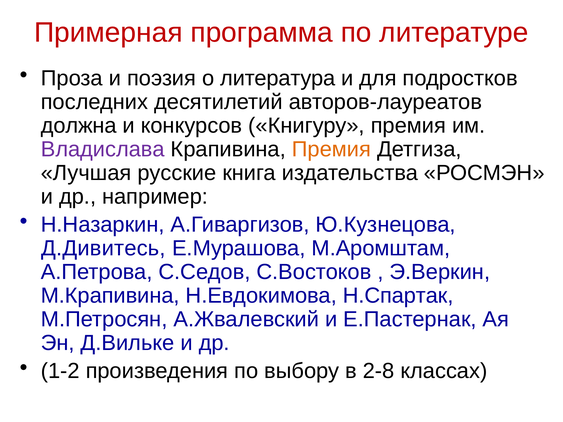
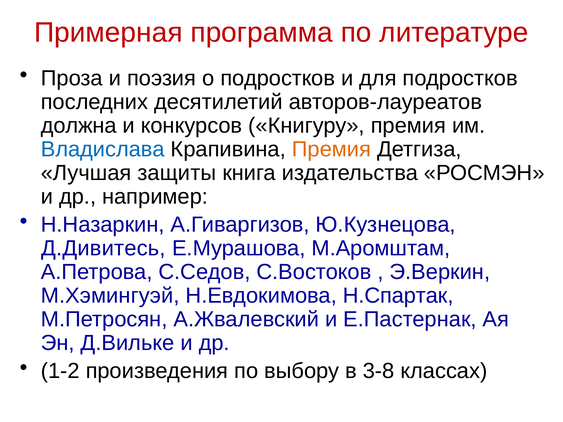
о литература: литература -> подростков (278, 78)
Владислава colour: purple -> blue (103, 149)
русские: русские -> защиты (177, 173)
М.Крапивина: М.Крапивина -> М.Хэмингуэй (110, 296)
2-8: 2-8 -> 3-8 (379, 371)
